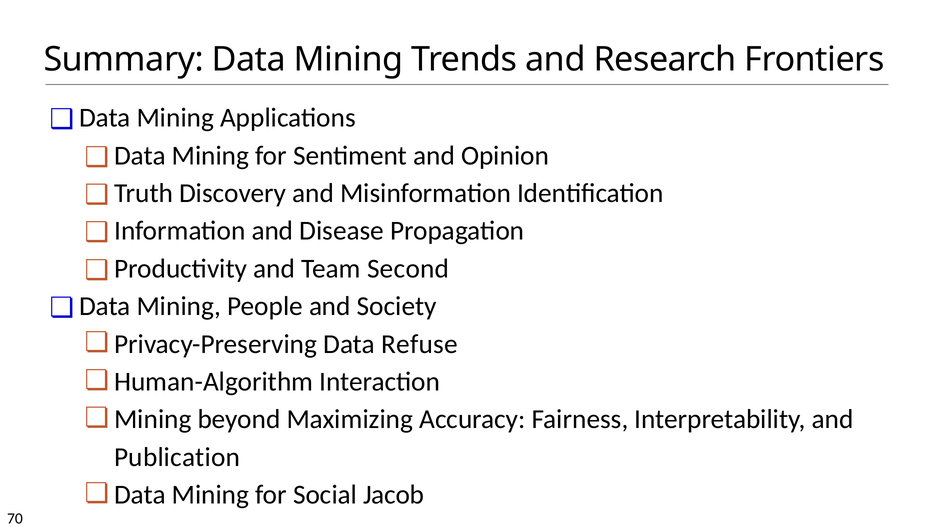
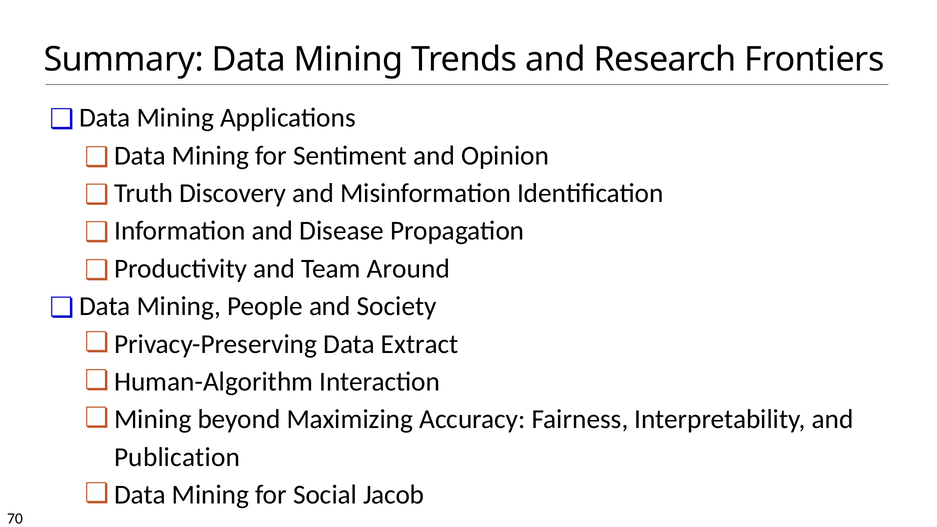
Second: Second -> Around (408, 269)
Refuse: Refuse -> Extract (420, 344)
